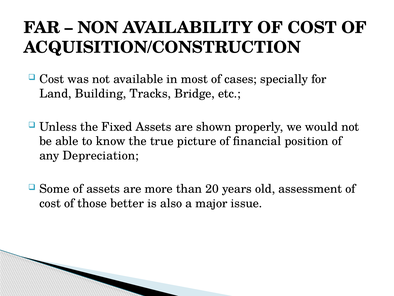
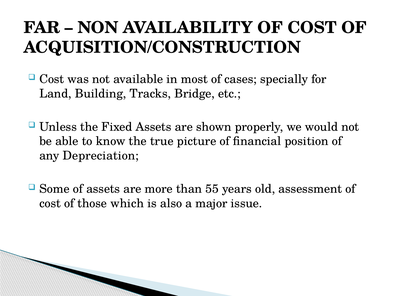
20: 20 -> 55 (212, 189)
better: better -> which (127, 203)
